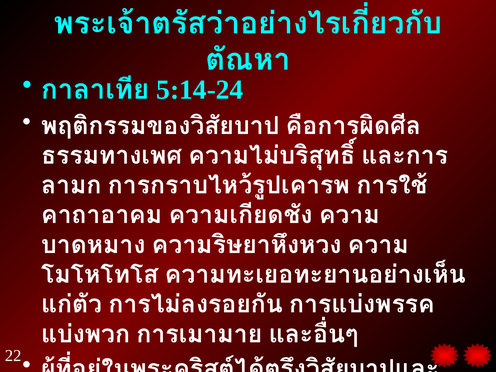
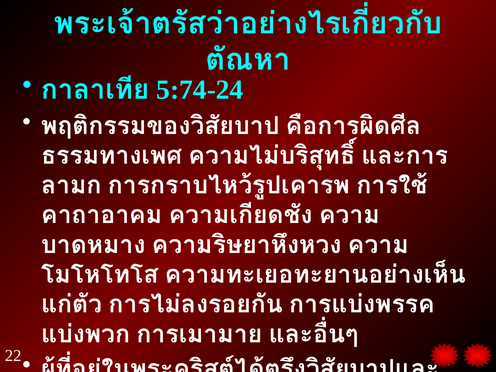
5:14-24: 5:14-24 -> 5:74-24 (200, 90)
